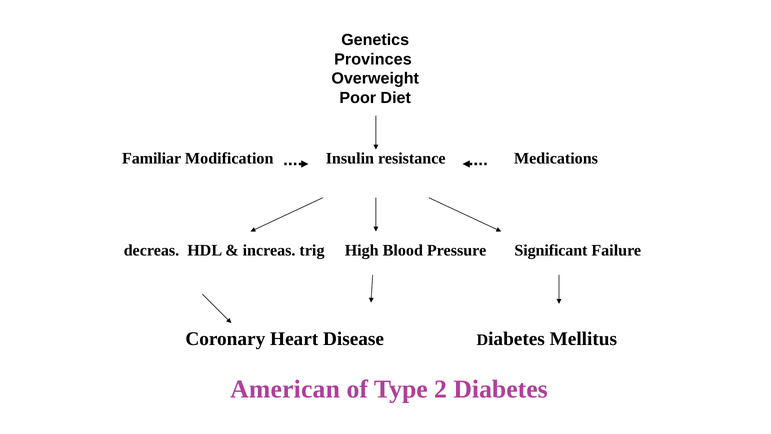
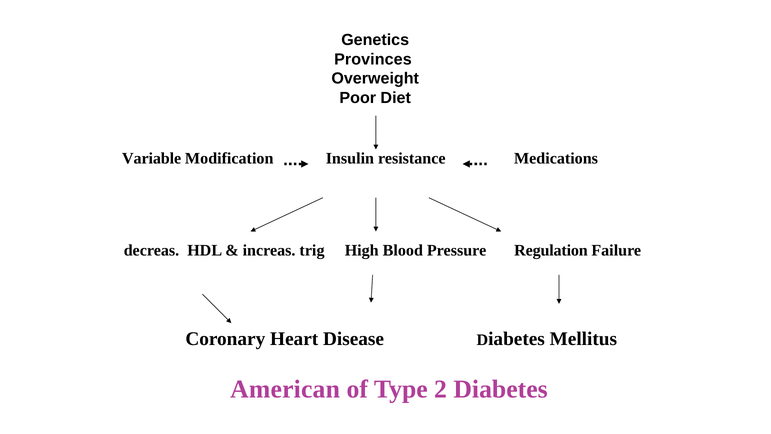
Familiar: Familiar -> Variable (152, 158)
Significant: Significant -> Regulation (551, 250)
